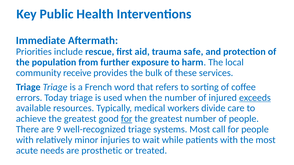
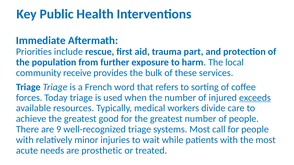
safe: safe -> part (193, 52)
errors: errors -> forces (29, 98)
for underline: present -> none (127, 119)
